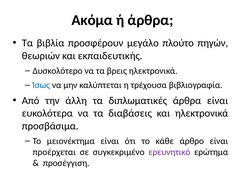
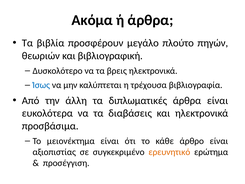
εκπαιδευτικής: εκπαιδευτικής -> βιβλιογραφική (110, 56)
προέρχεται: προέρχεται -> αξιοπιστίας (54, 152)
ερευνητικό colour: purple -> orange (169, 152)
